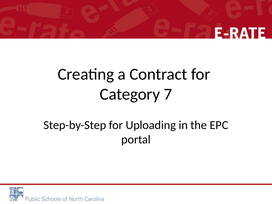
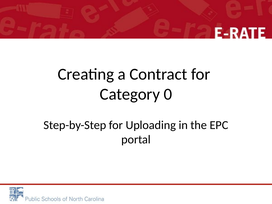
7: 7 -> 0 (168, 94)
